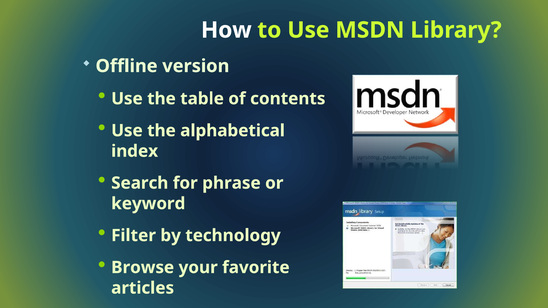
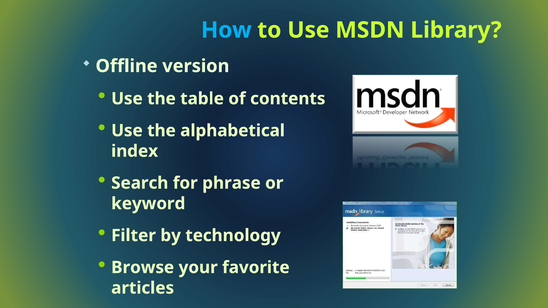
How colour: white -> light blue (226, 30)
